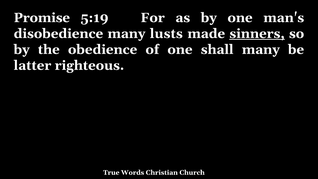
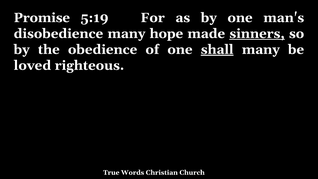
lusts: lusts -> hope (166, 34)
shall underline: none -> present (217, 49)
latter: latter -> loved (32, 65)
